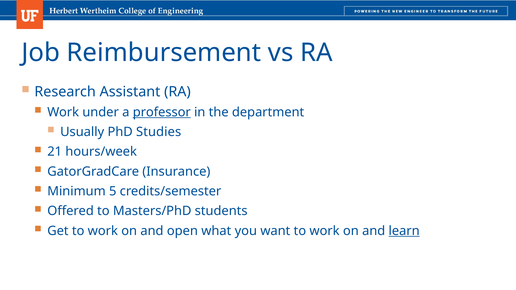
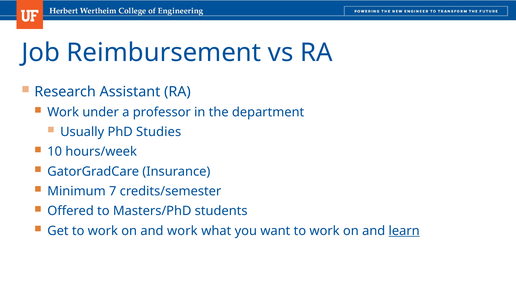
professor underline: present -> none (162, 112)
21: 21 -> 10 (55, 152)
5: 5 -> 7 (113, 191)
and open: open -> work (182, 231)
